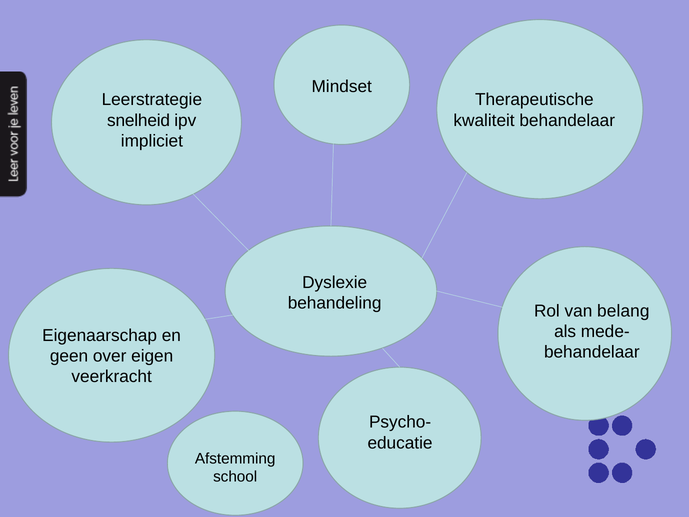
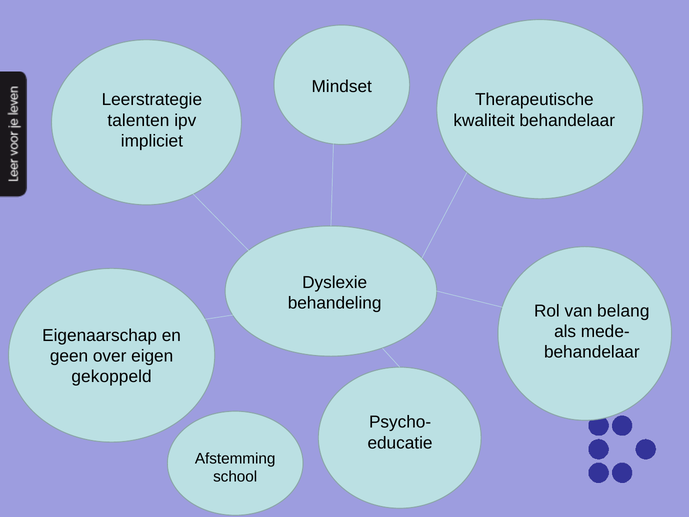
snelheid: snelheid -> talenten (138, 120)
veerkracht: veerkracht -> gekoppeld (112, 377)
